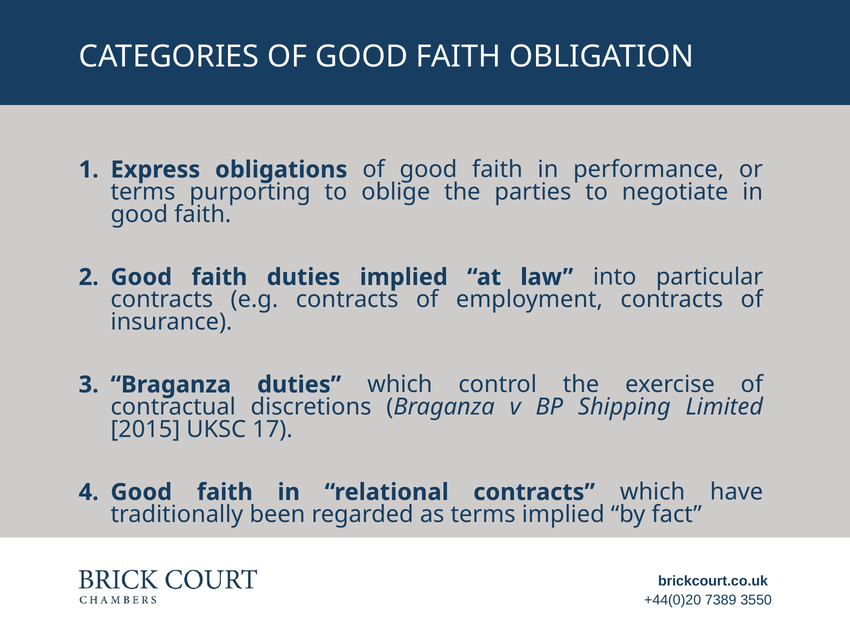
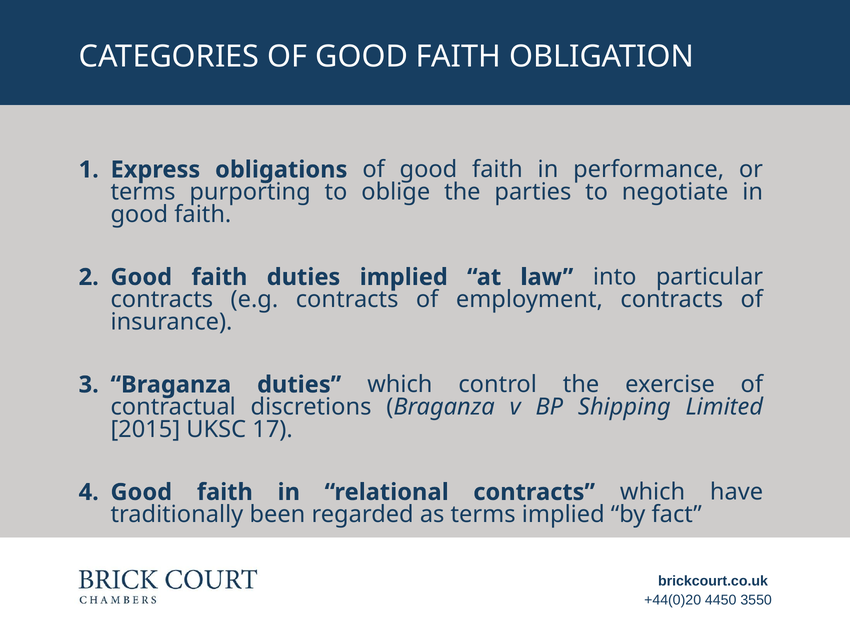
7389: 7389 -> 4450 (721, 600)
